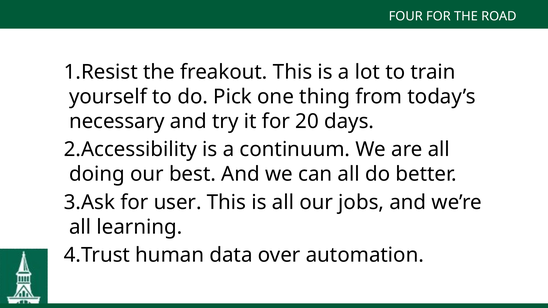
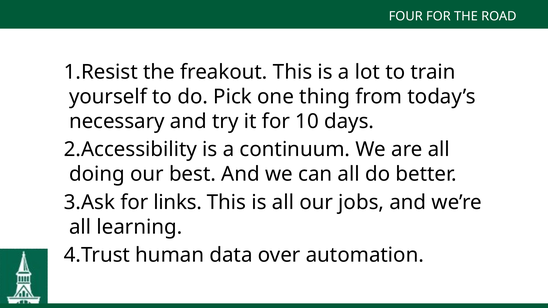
20: 20 -> 10 (307, 122)
user: user -> links (178, 202)
